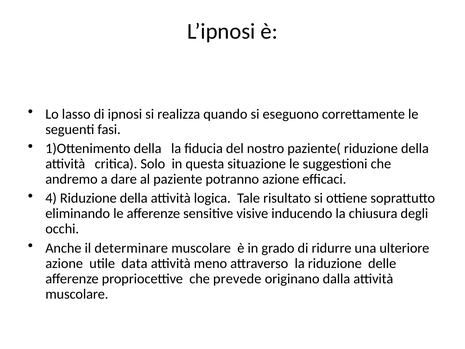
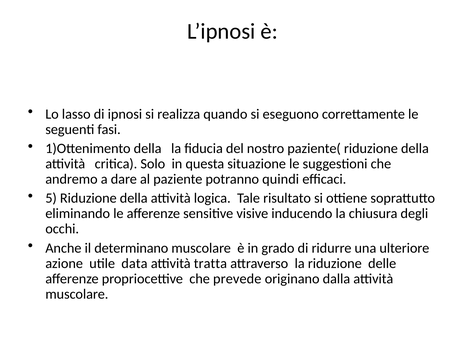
potranno azione: azione -> quindi (281, 179)
4: 4 -> 5 (51, 198)
determinare: determinare -> determinano (131, 248)
meno: meno -> tratta (210, 263)
